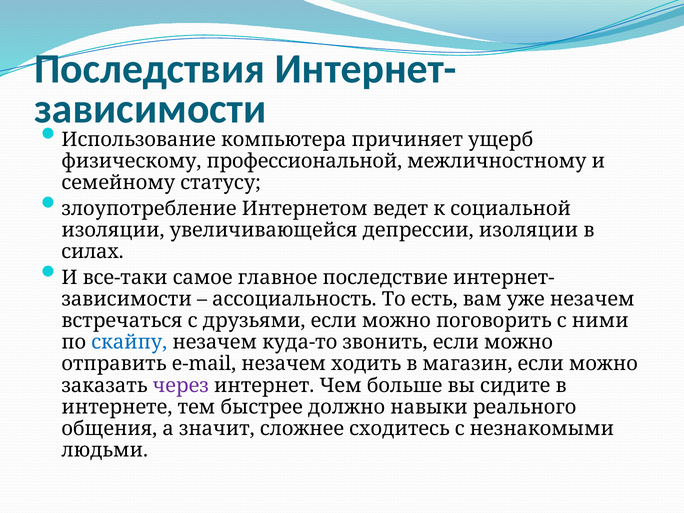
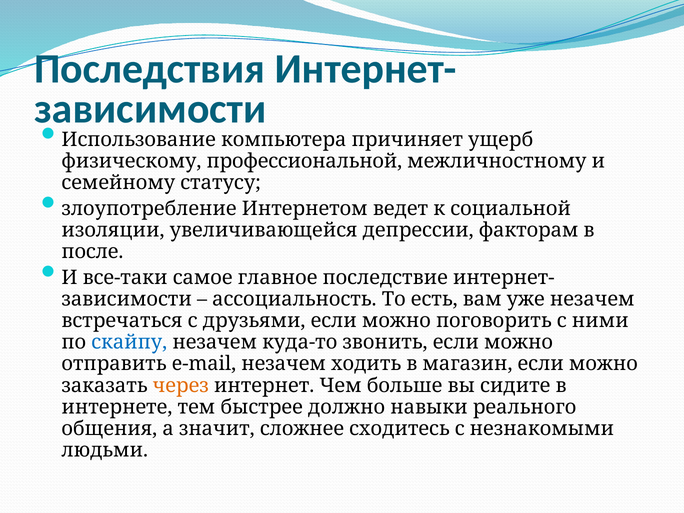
депрессии изоляции: изоляции -> факторам (529, 230)
силах: силах -> после (92, 252)
через colour: purple -> orange (181, 385)
